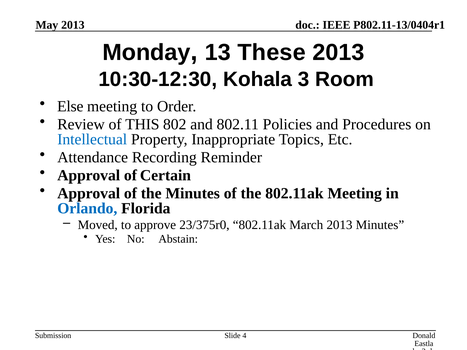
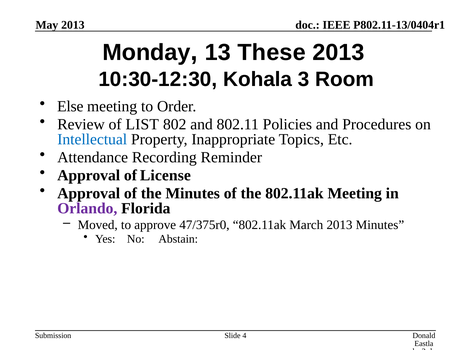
THIS: THIS -> LIST (142, 125)
Certain: Certain -> License (165, 176)
Orlando colour: blue -> purple (87, 209)
23/375r0: 23/375r0 -> 47/375r0 (204, 225)
